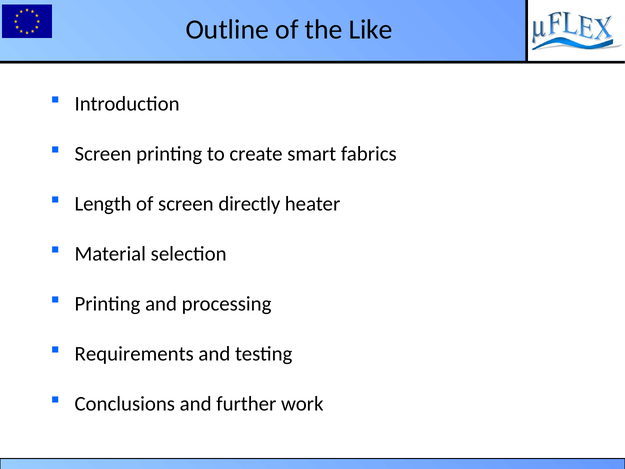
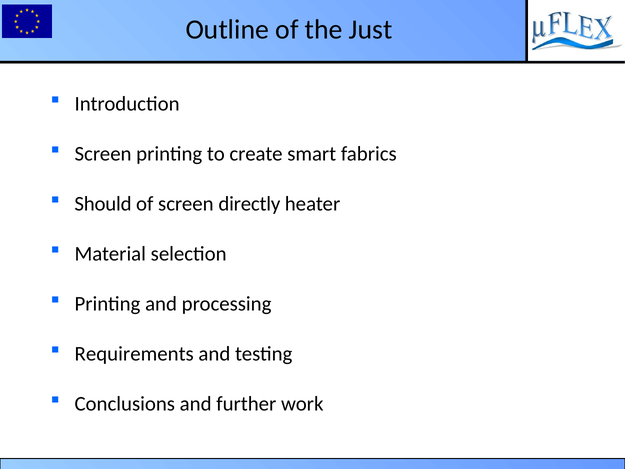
Like: Like -> Just (371, 29)
Length: Length -> Should (103, 204)
